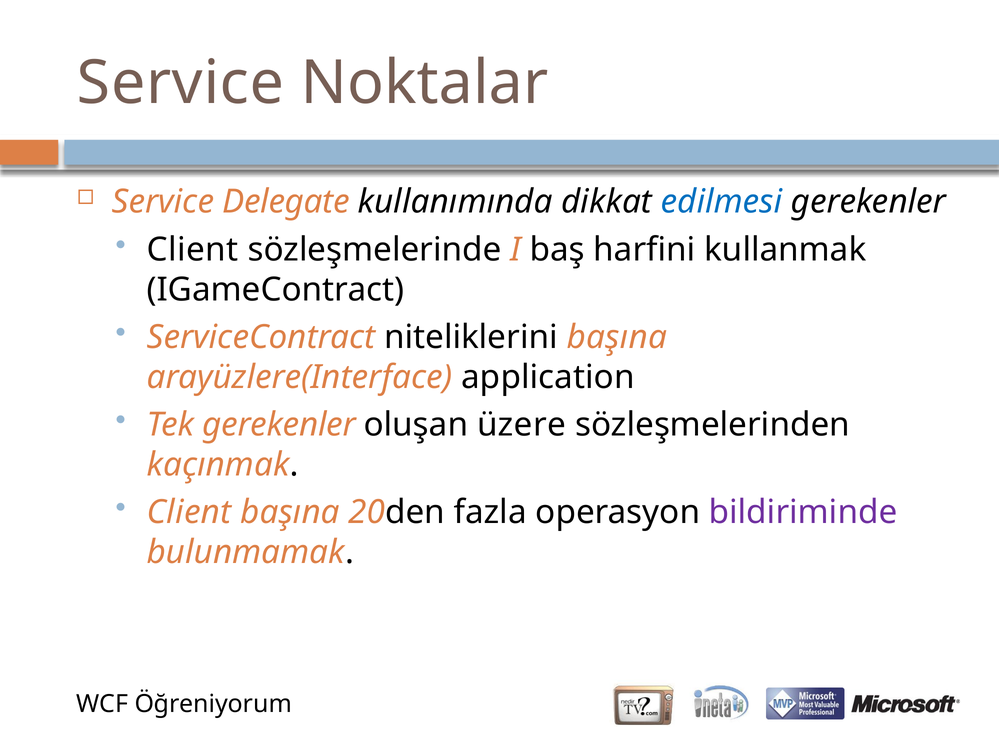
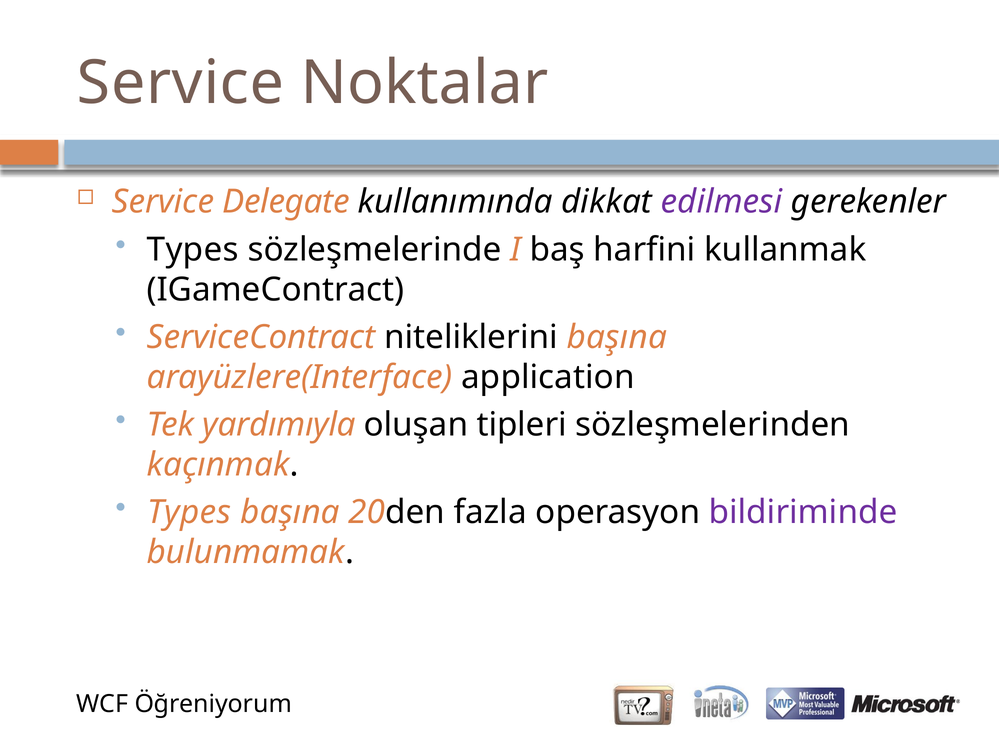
edilmesi colour: blue -> purple (722, 202)
Client: Client -> Types (193, 250)
Tek gerekenler: gerekenler -> yardımıyla (279, 425)
üzere: üzere -> tipleri (522, 425)
Client: Client -> Types (189, 512)
